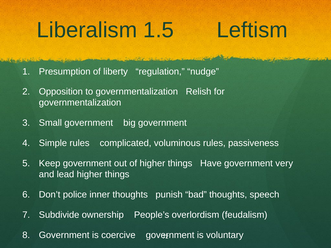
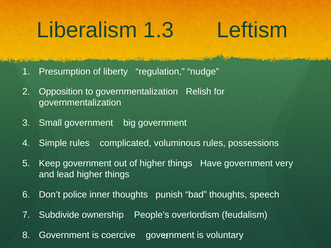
1.5: 1.5 -> 1.3 (159, 30)
passiveness: passiveness -> possessions (253, 143)
